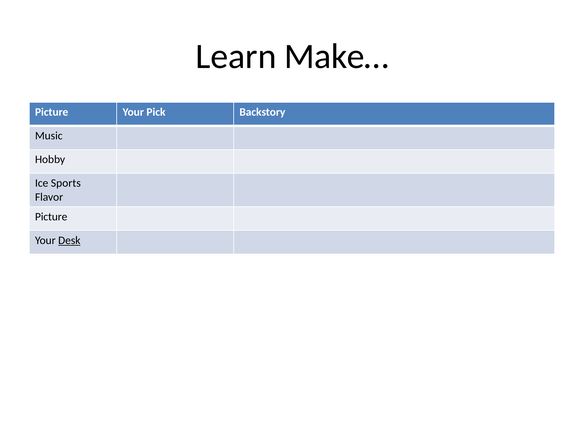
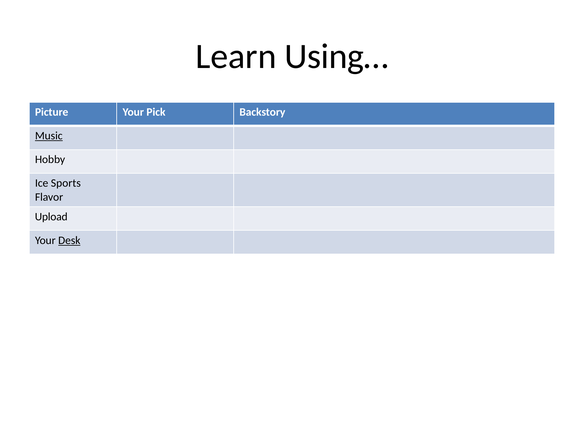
Make…: Make… -> Using… (336, 57)
Music underline: none -> present (49, 136)
Picture: Picture -> Upload (51, 217)
